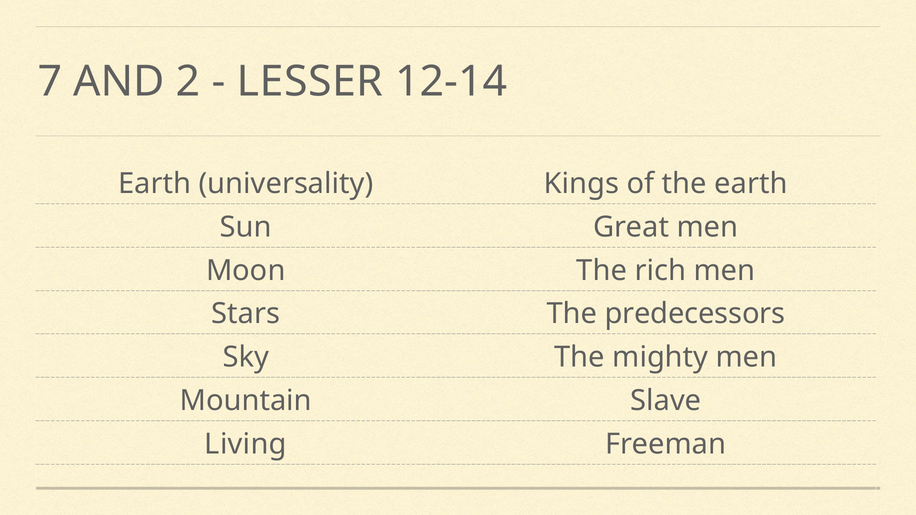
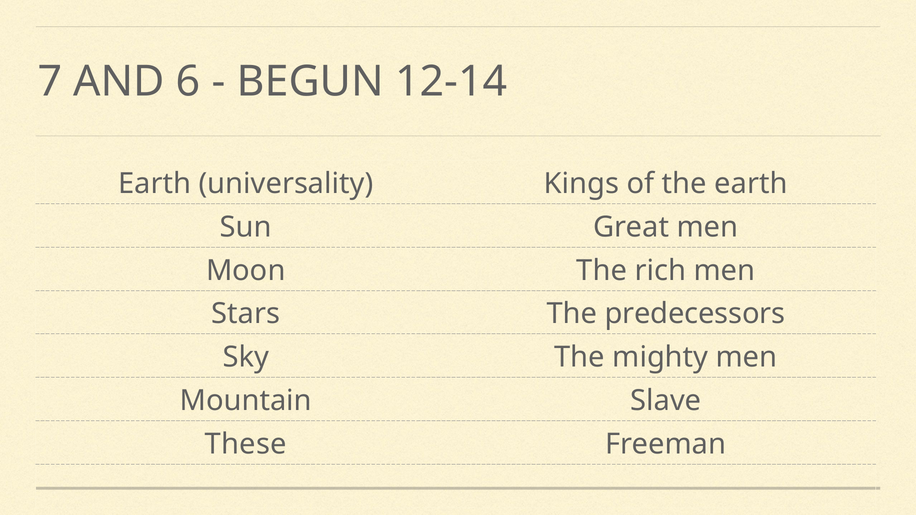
2: 2 -> 6 (188, 82)
LESSER: LESSER -> BEGUN (310, 82)
Living: Living -> These (246, 444)
